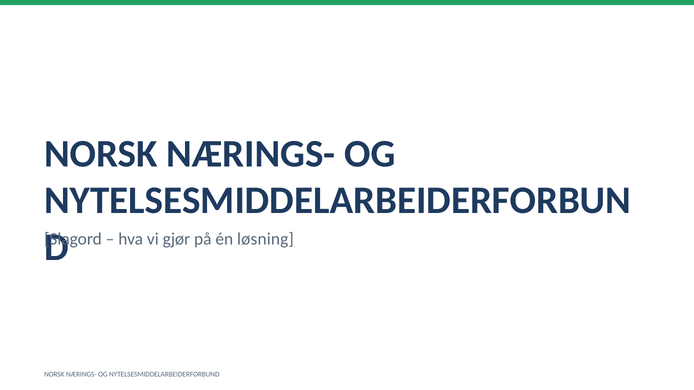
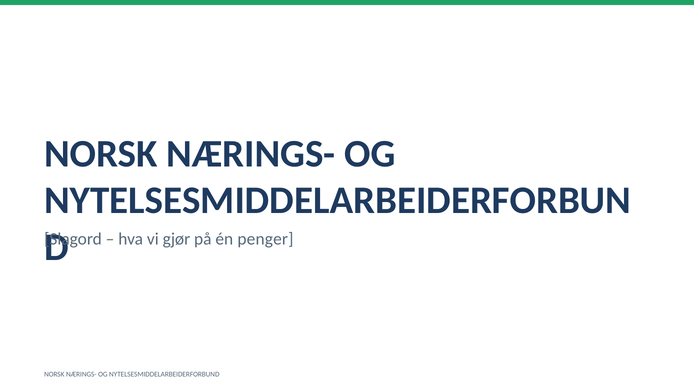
løsning: løsning -> penger (265, 239)
